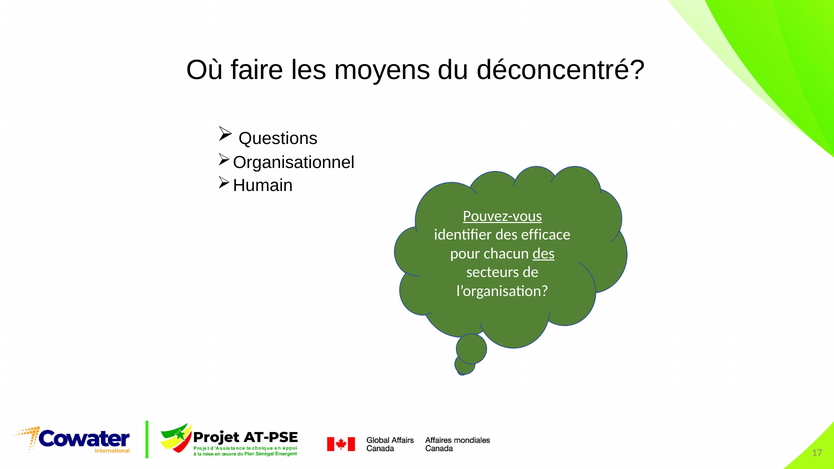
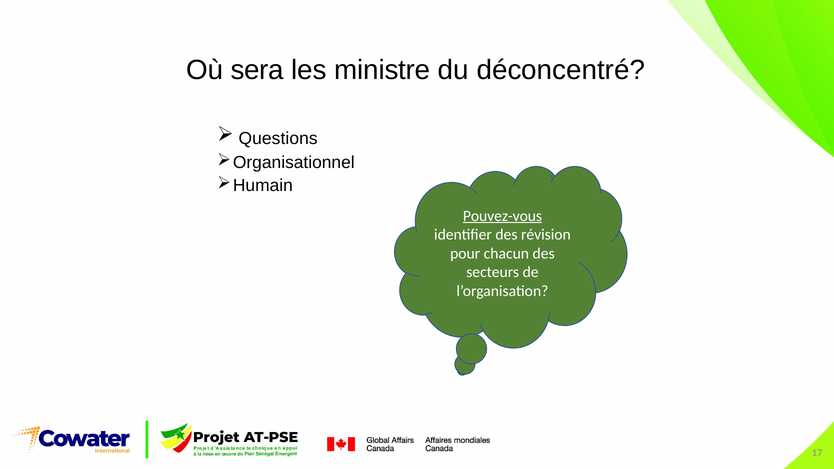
faire: faire -> sera (257, 70)
moyens: moyens -> ministre (382, 70)
efficace: efficace -> révision (546, 235)
des underline: present -> none (544, 254)
